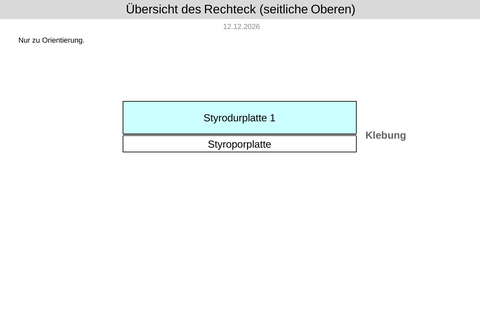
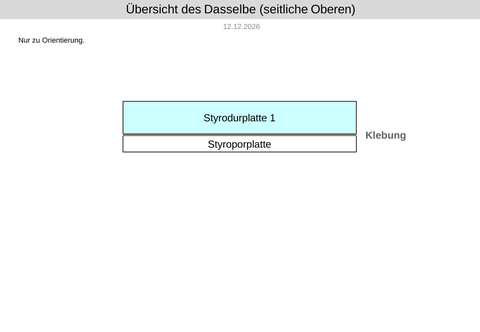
Rechteck: Rechteck -> Dasselbe (230, 10)
